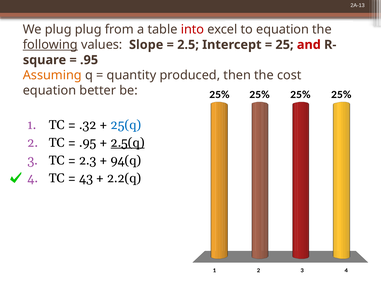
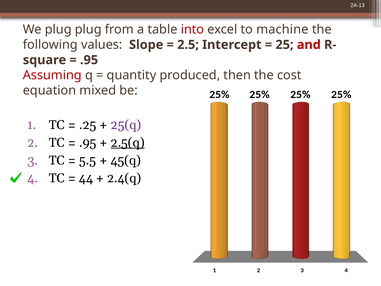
to equation: equation -> machine (282, 29)
following underline: present -> none (50, 45)
Assuming colour: orange -> red (52, 75)
better: better -> mixed (98, 90)
.32: .32 -> .25 (88, 125)
25(q colour: blue -> purple (126, 125)
2.3: 2.3 -> 5.5 (88, 160)
94(q: 94(q -> 45(q (126, 160)
43: 43 -> 44 (86, 178)
2.2(q: 2.2(q -> 2.4(q (124, 178)
